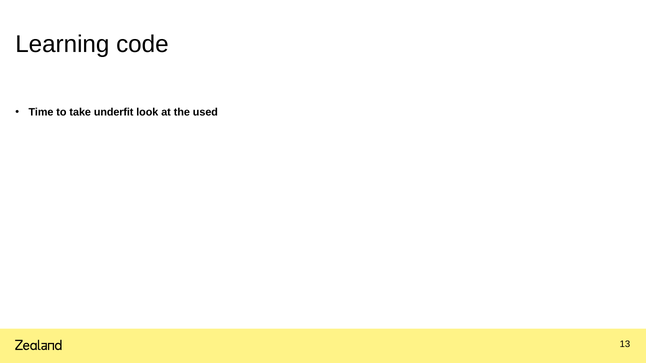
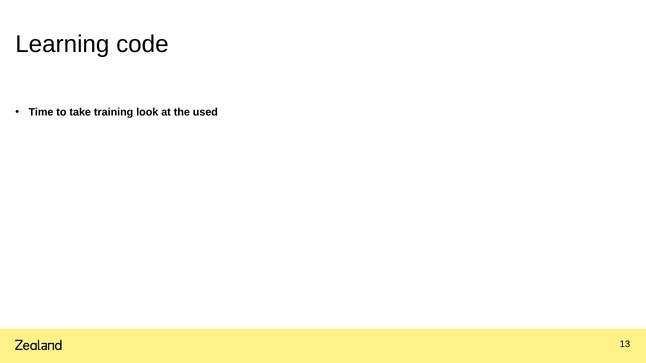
underfit: underfit -> training (114, 112)
